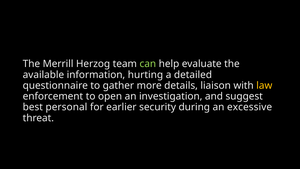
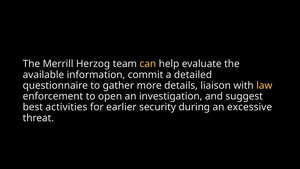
can colour: light green -> yellow (148, 64)
hurting: hurting -> commit (146, 75)
personal: personal -> activities (66, 107)
